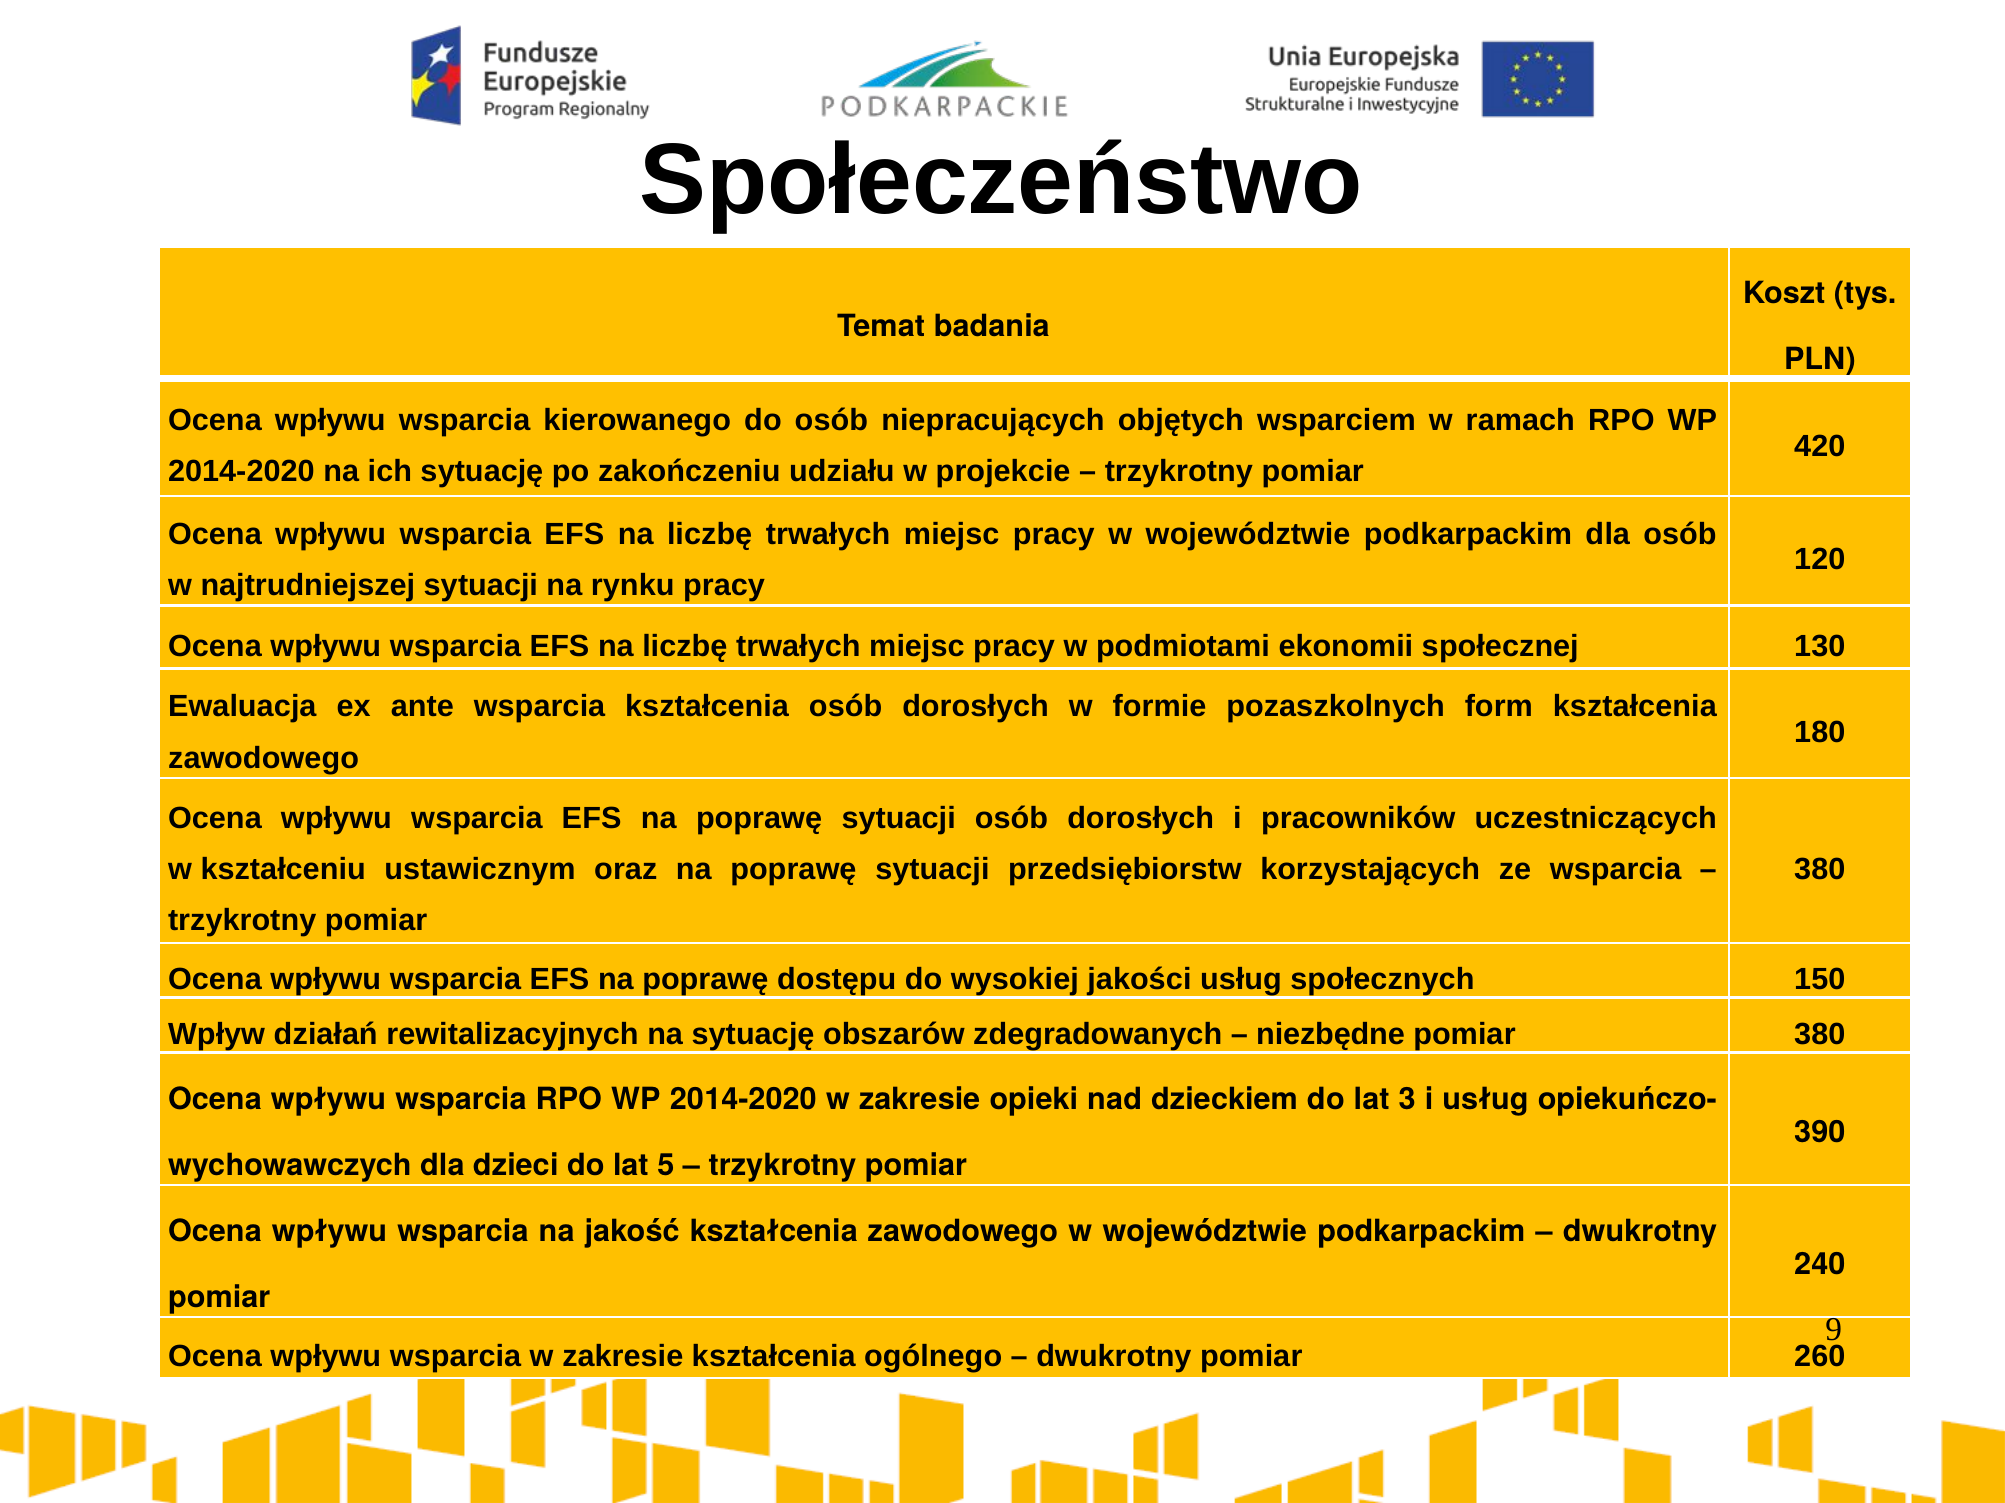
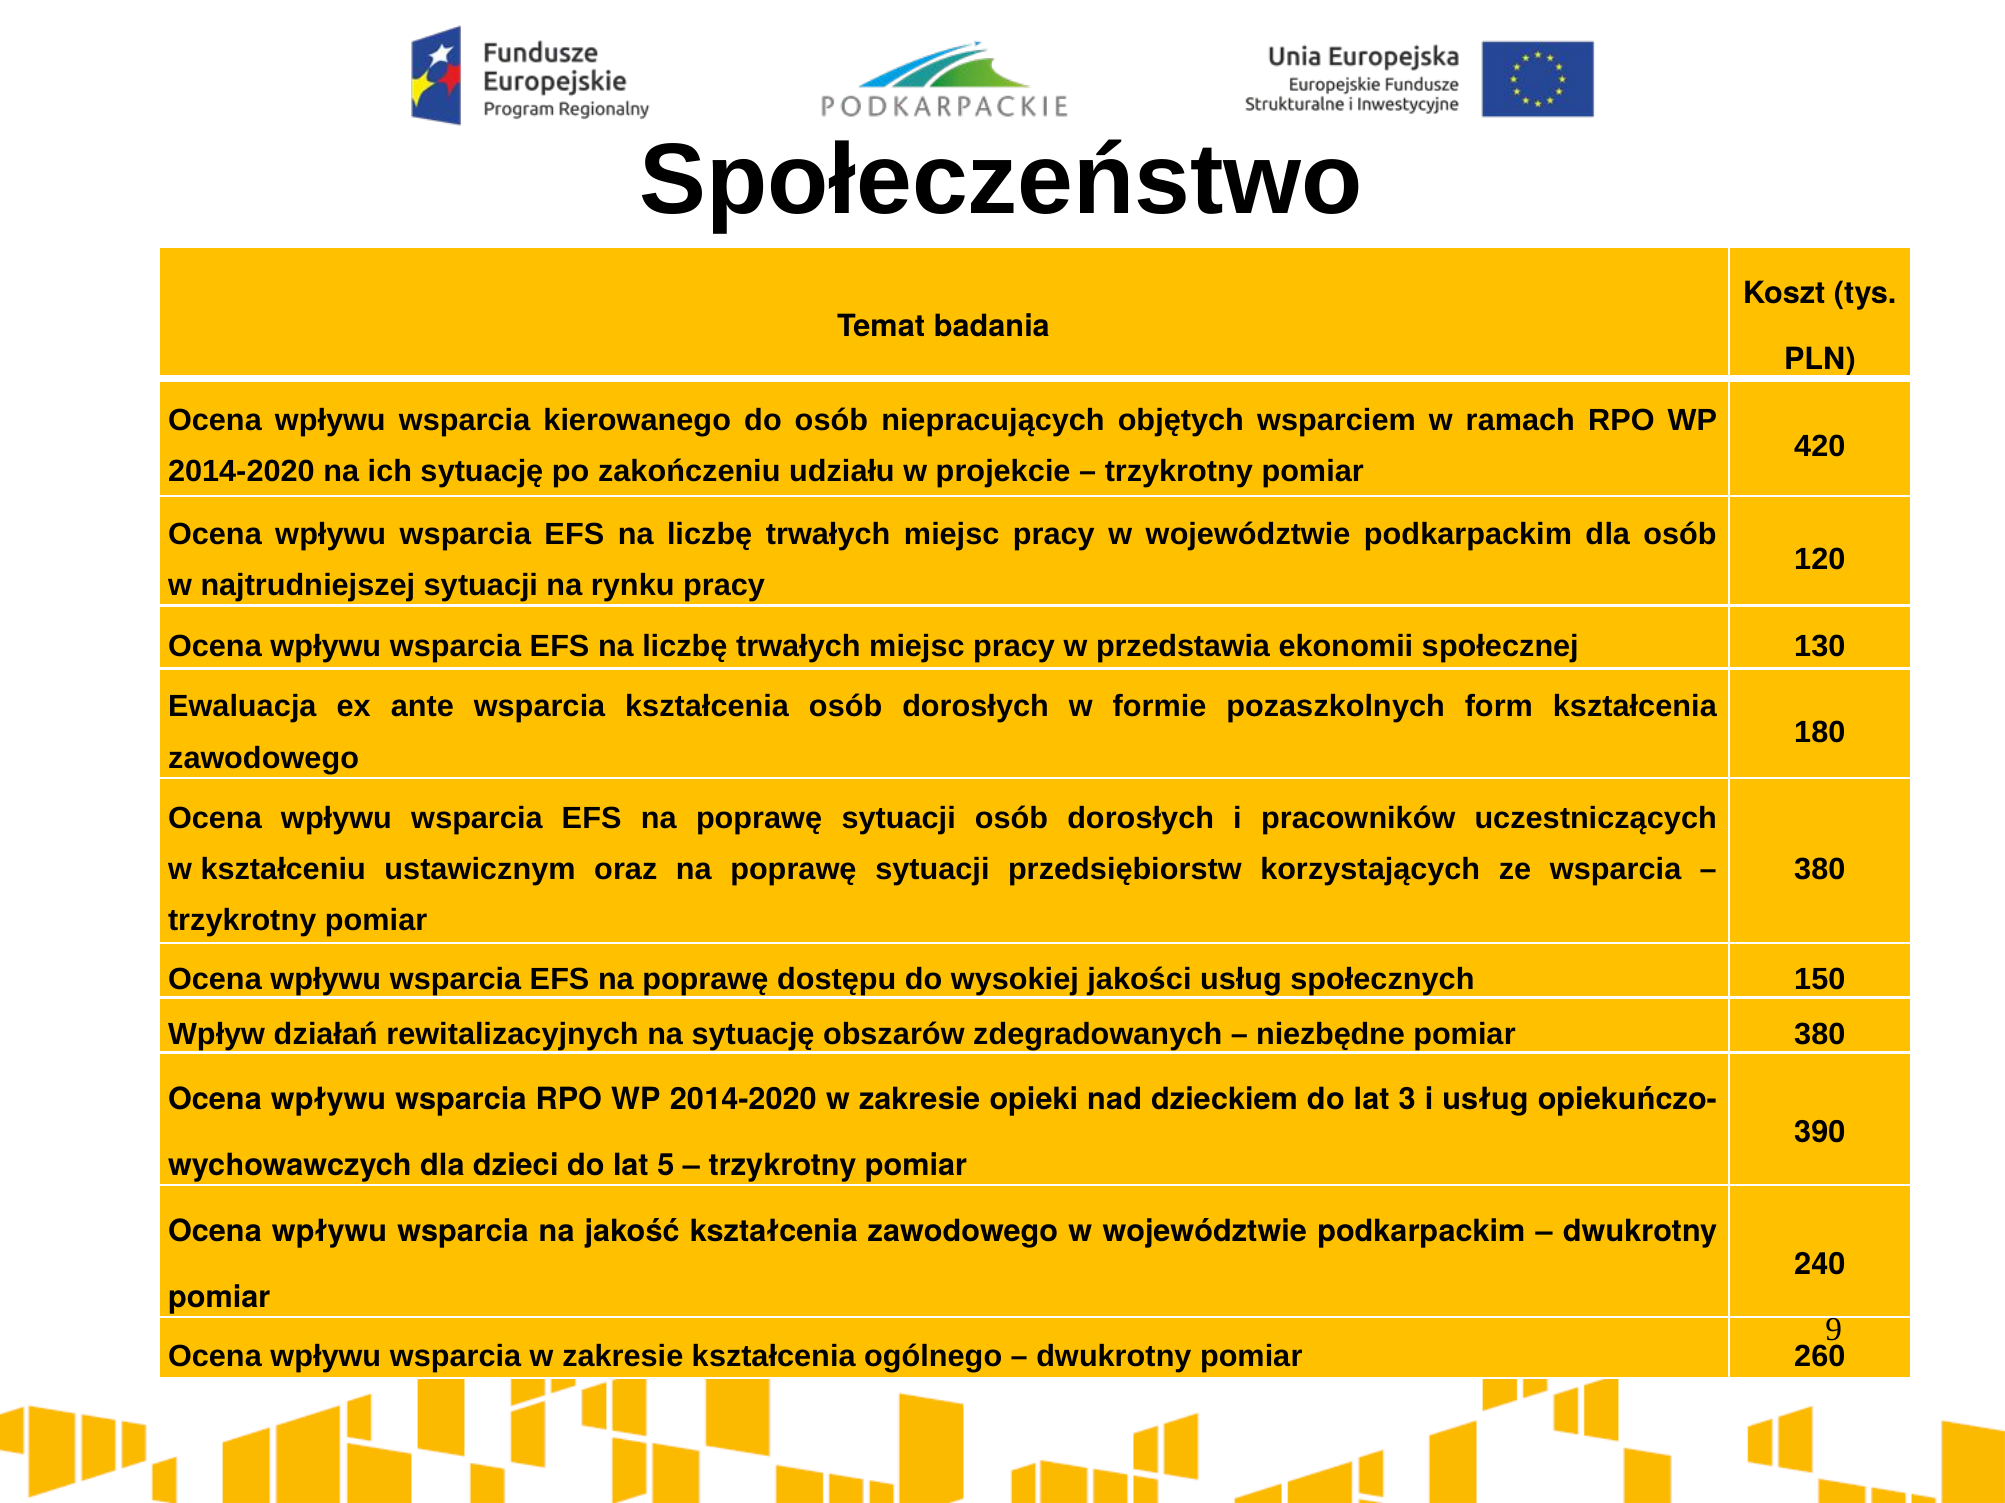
podmiotami: podmiotami -> przedstawia (1183, 646)
